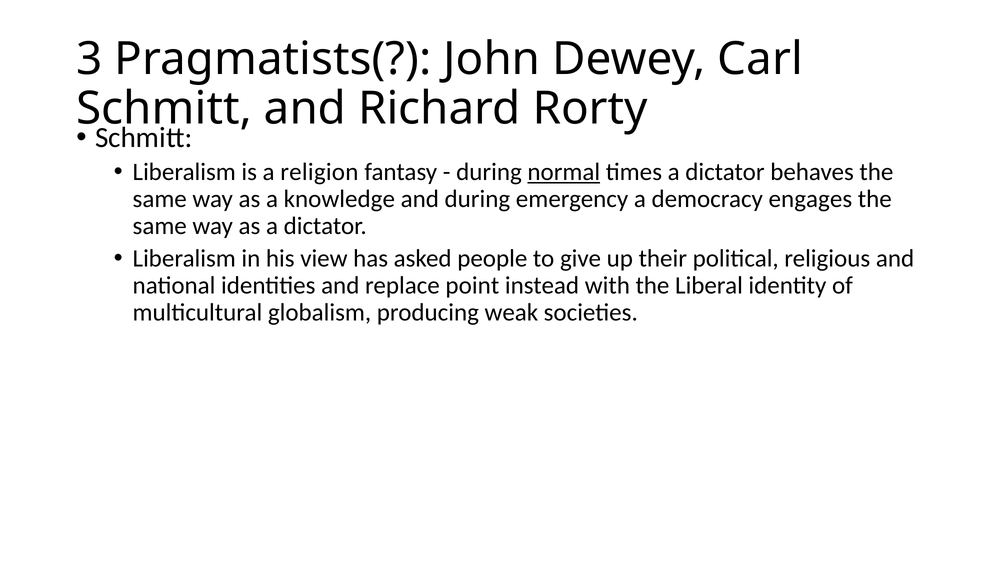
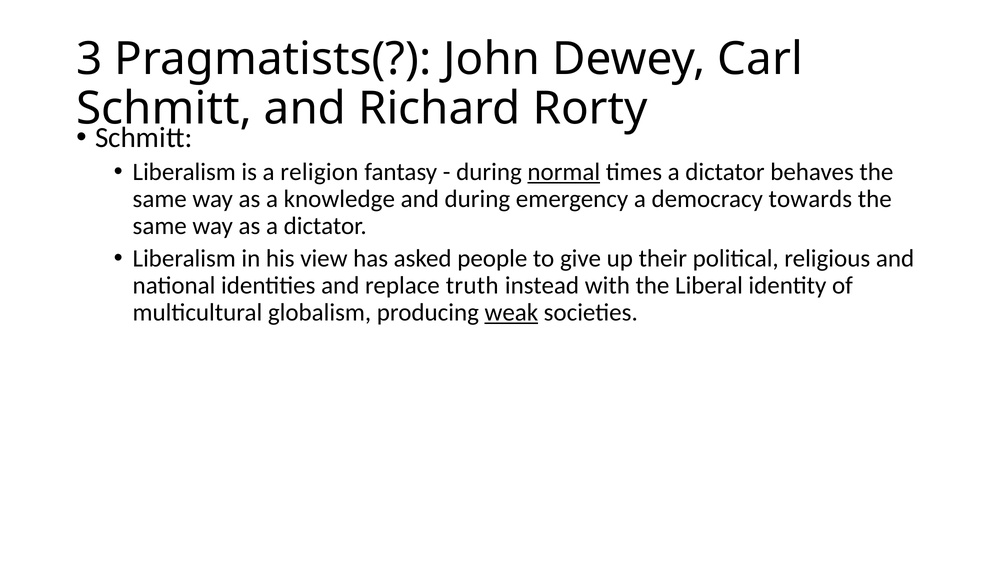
engages: engages -> towards (810, 199)
point: point -> truth (472, 285)
weak underline: none -> present (511, 312)
